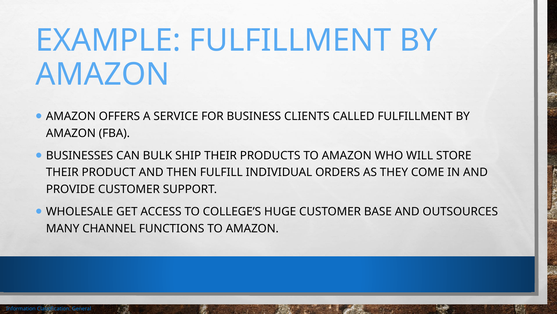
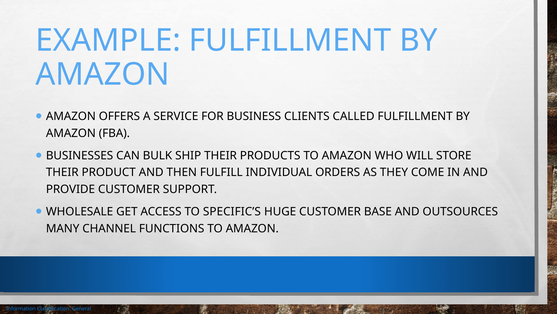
COLLEGE’S: COLLEGE’S -> SPECIFIC’S (232, 211)
